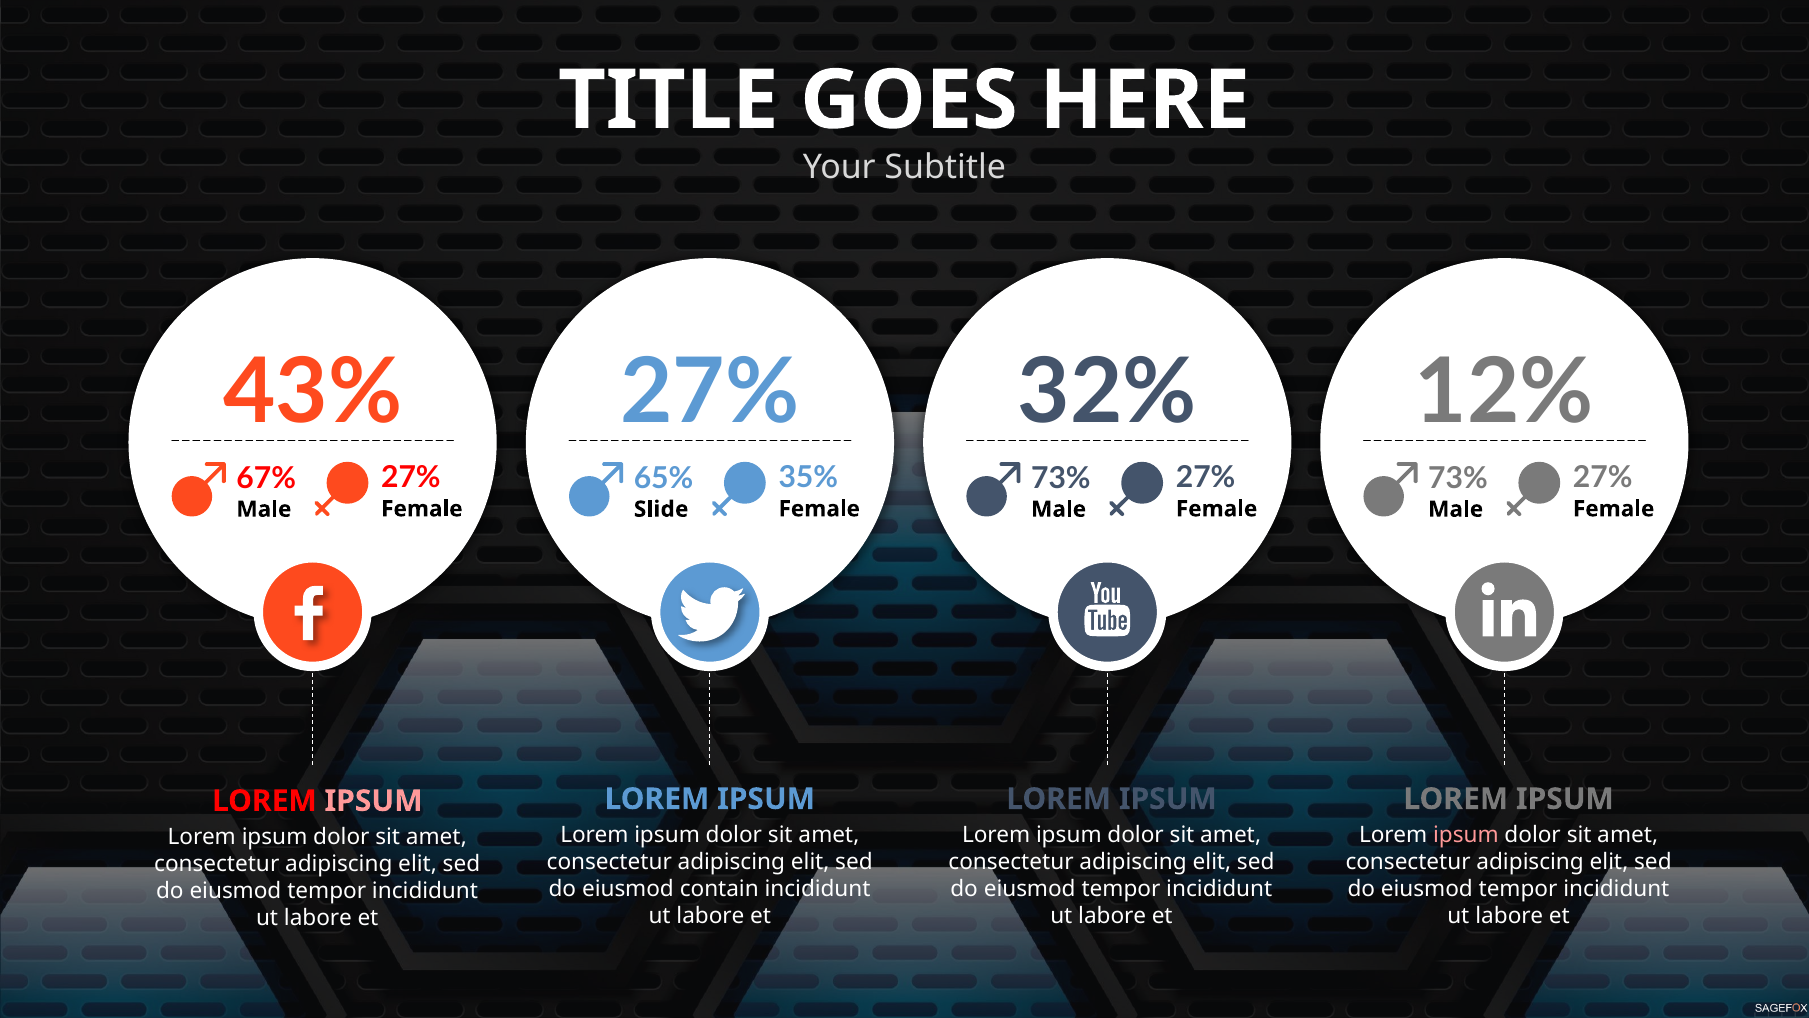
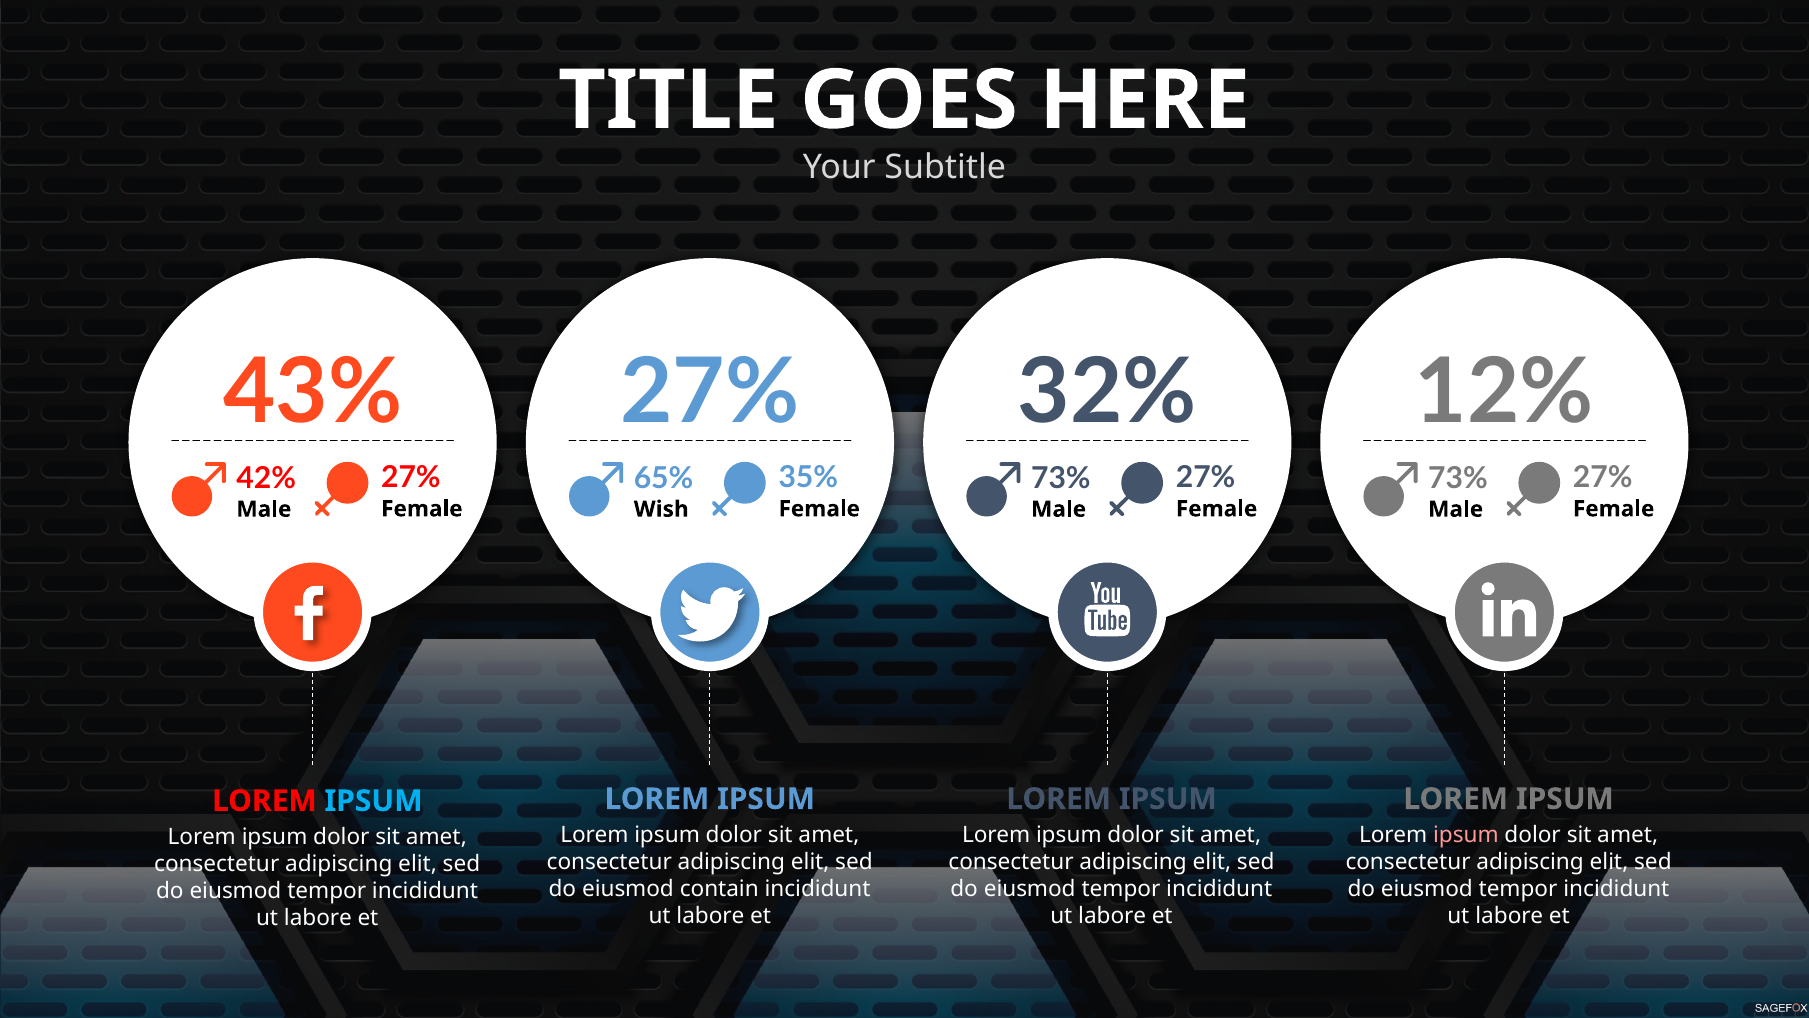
67%: 67% -> 42% (266, 478)
Slide: Slide -> Wish (661, 509)
IPSUM colour: pink -> light blue (374, 801)
